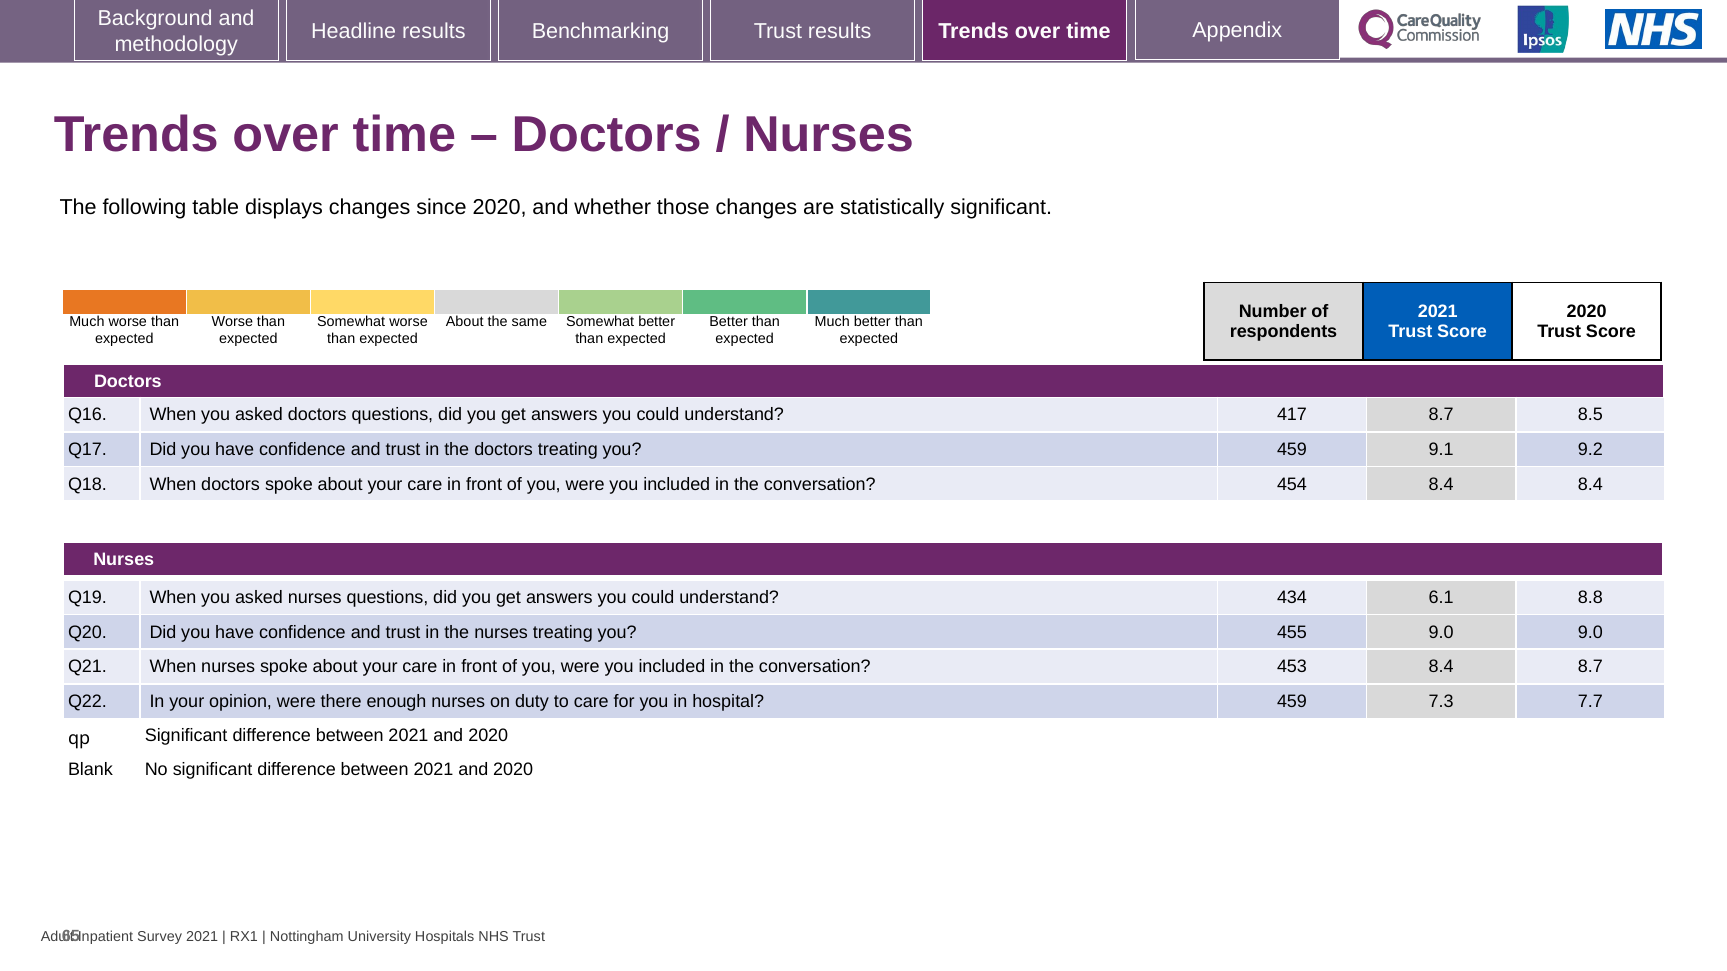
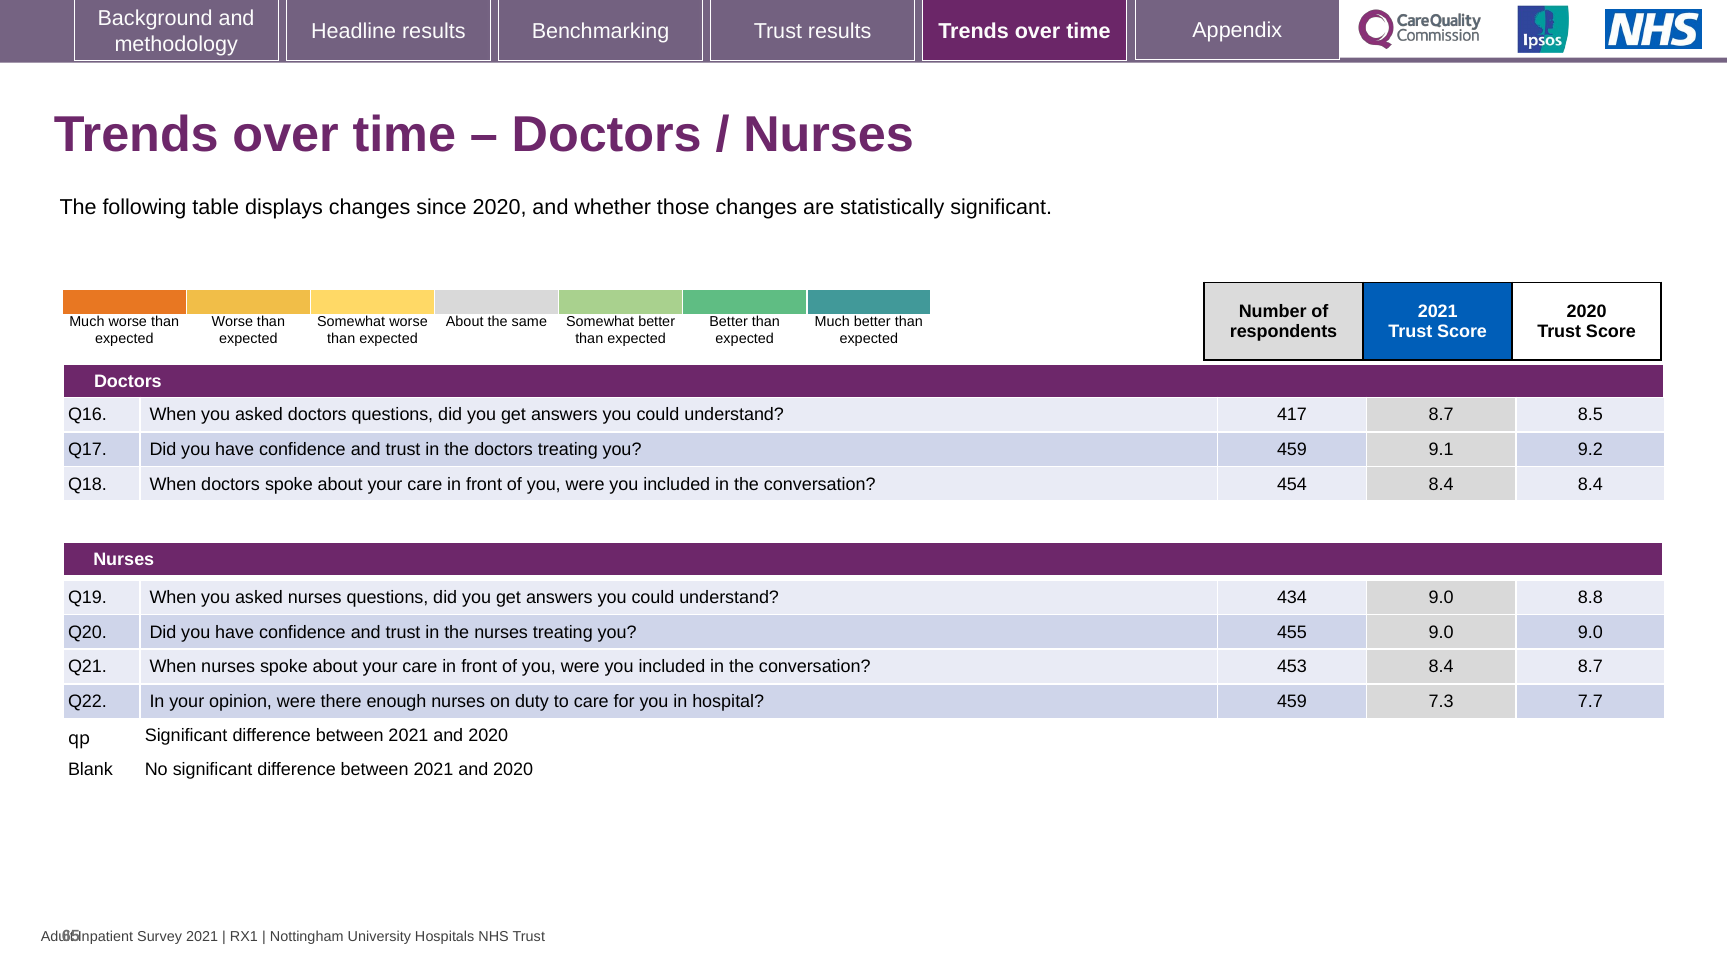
434 6.1: 6.1 -> 9.0 (1441, 598)
